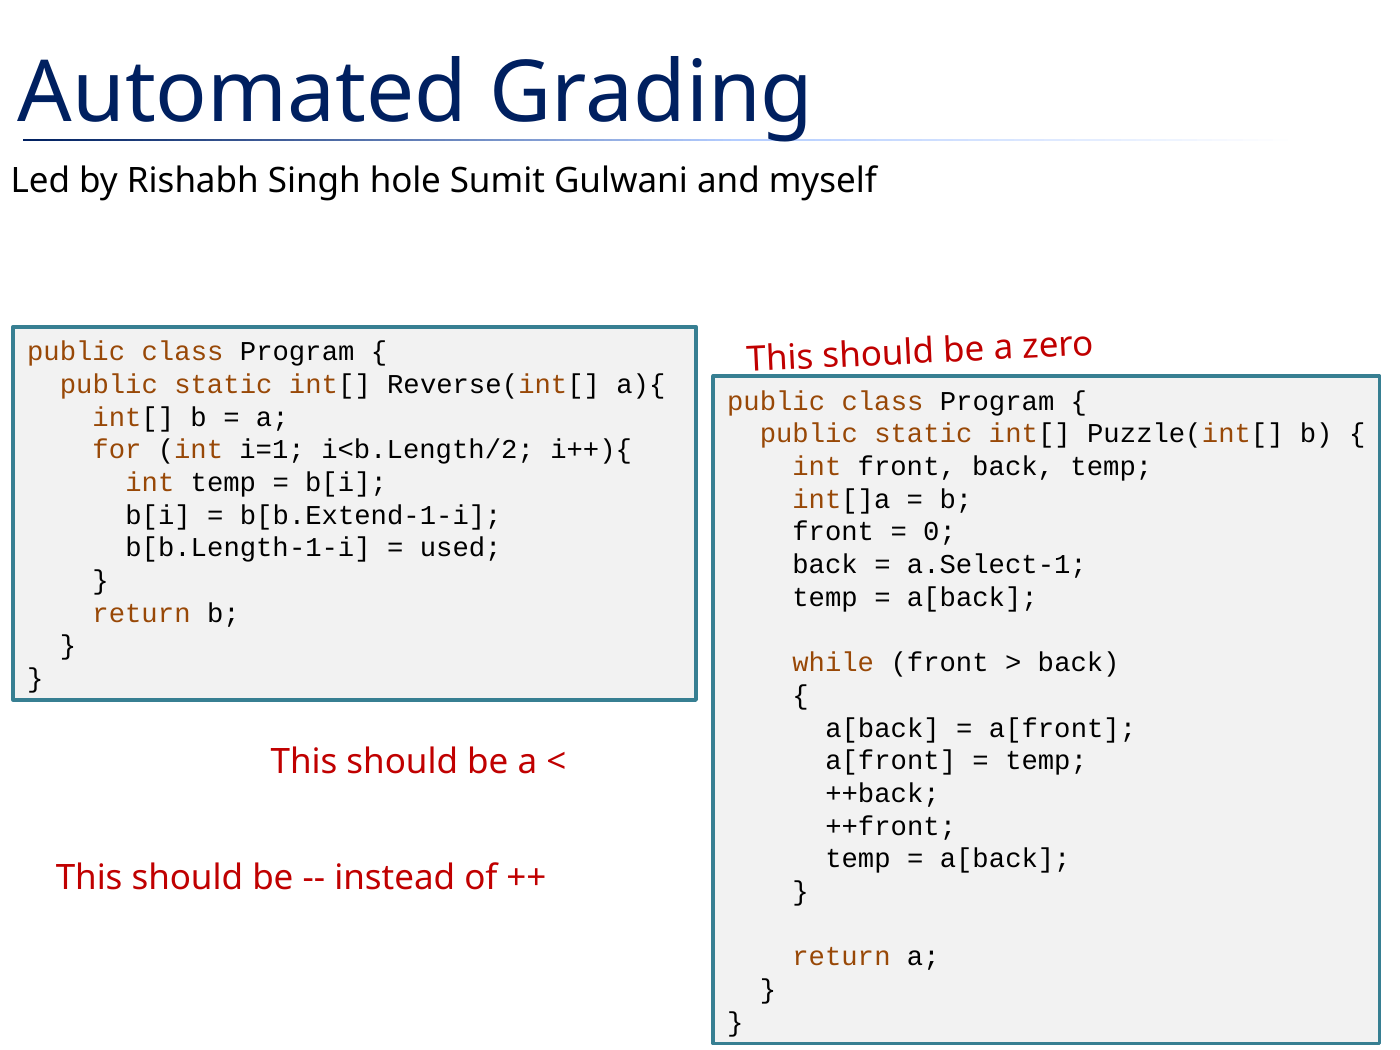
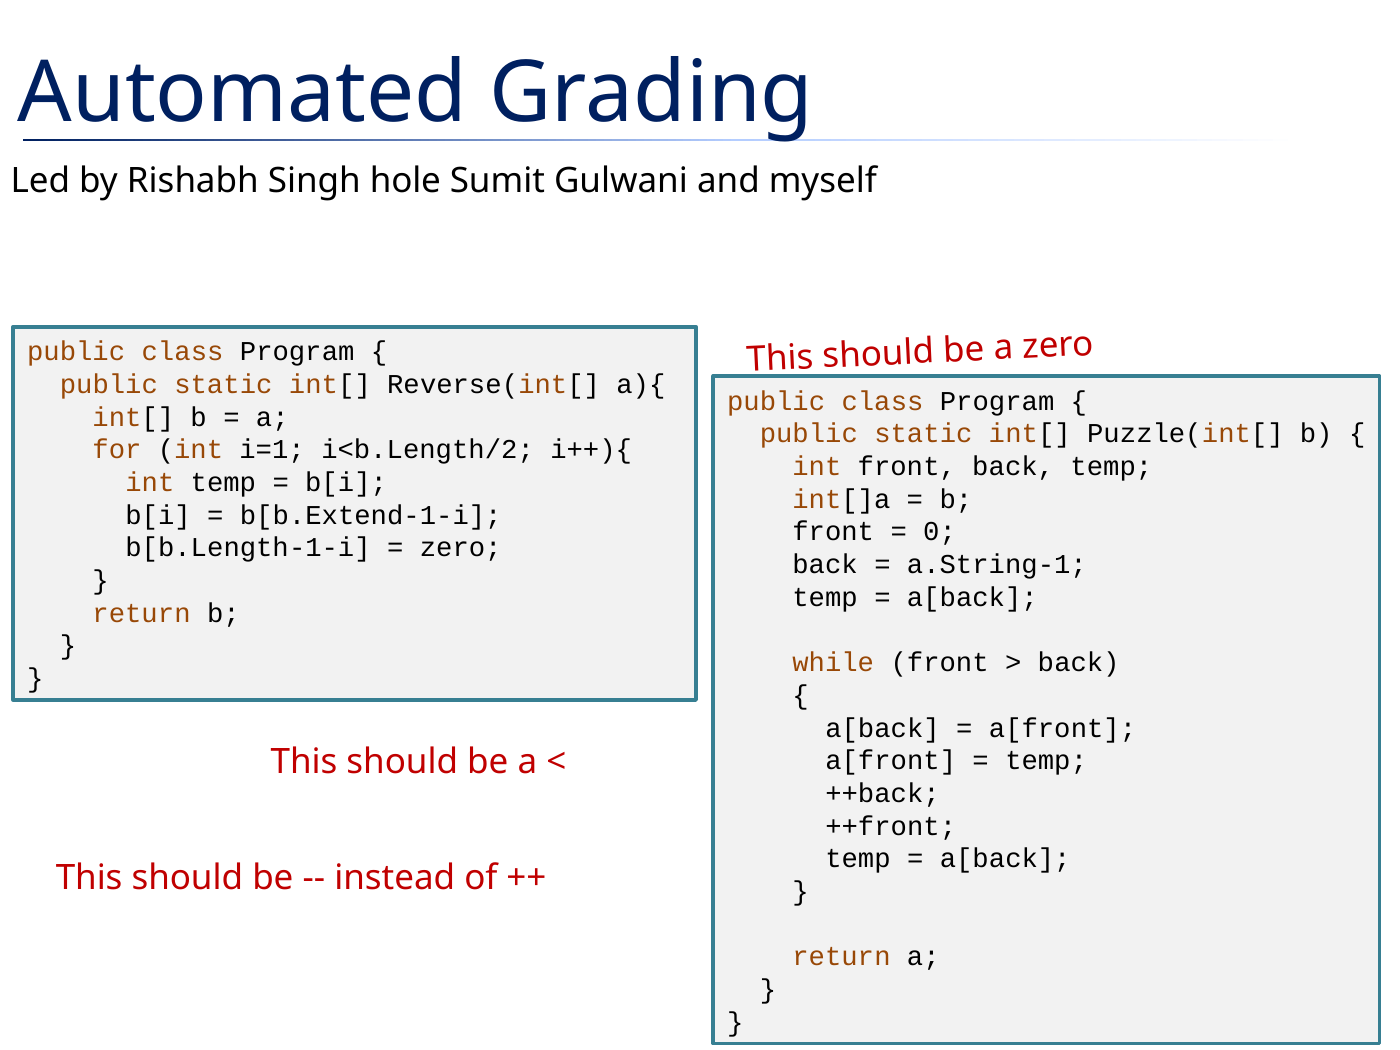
used: used -> zero (461, 548)
a.Select-1: a.Select-1 -> a.String-1 (997, 565)
